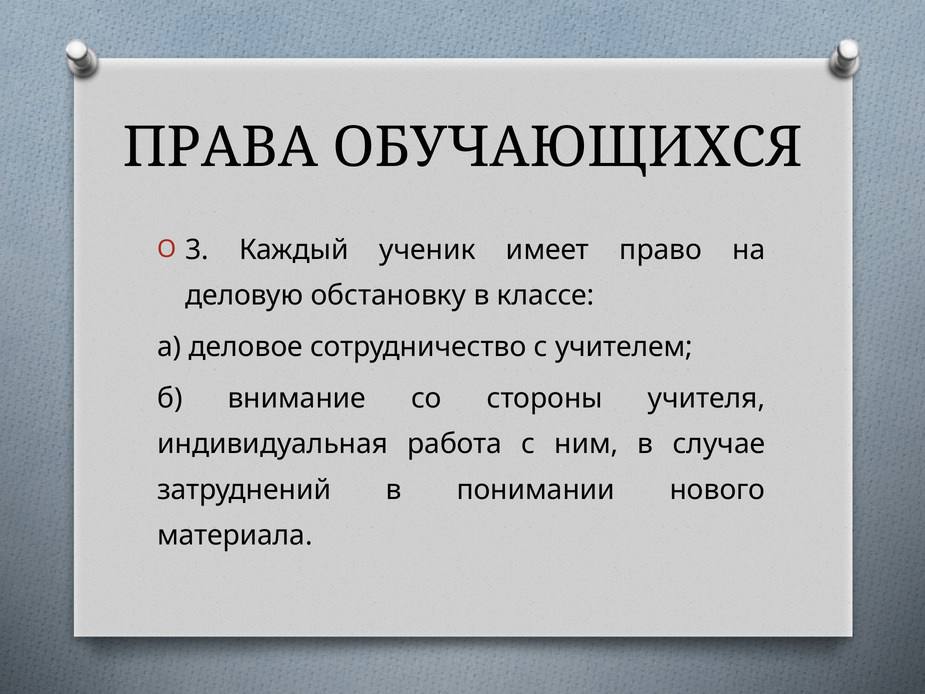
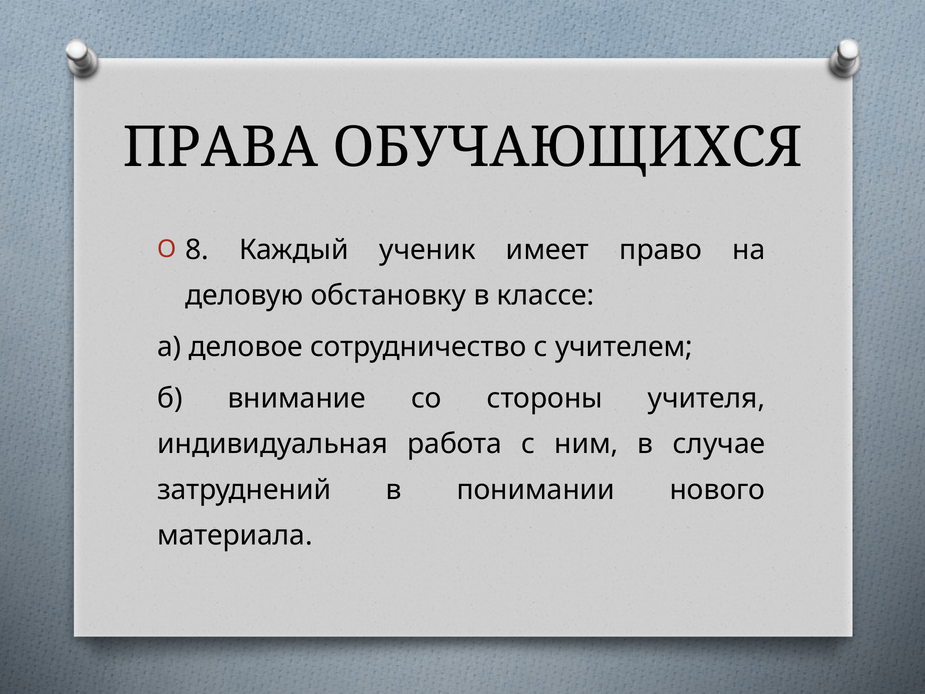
3: 3 -> 8 (197, 250)
